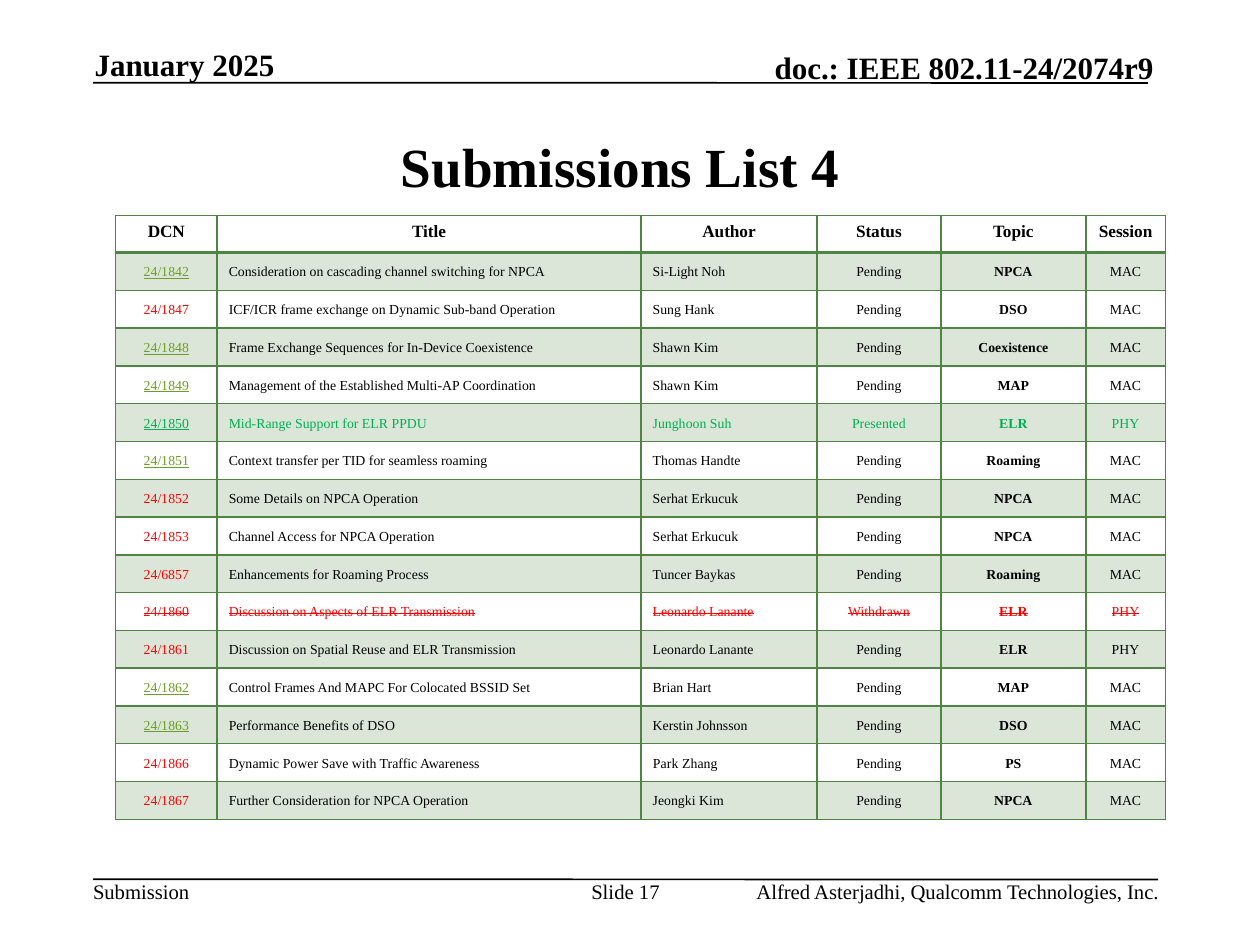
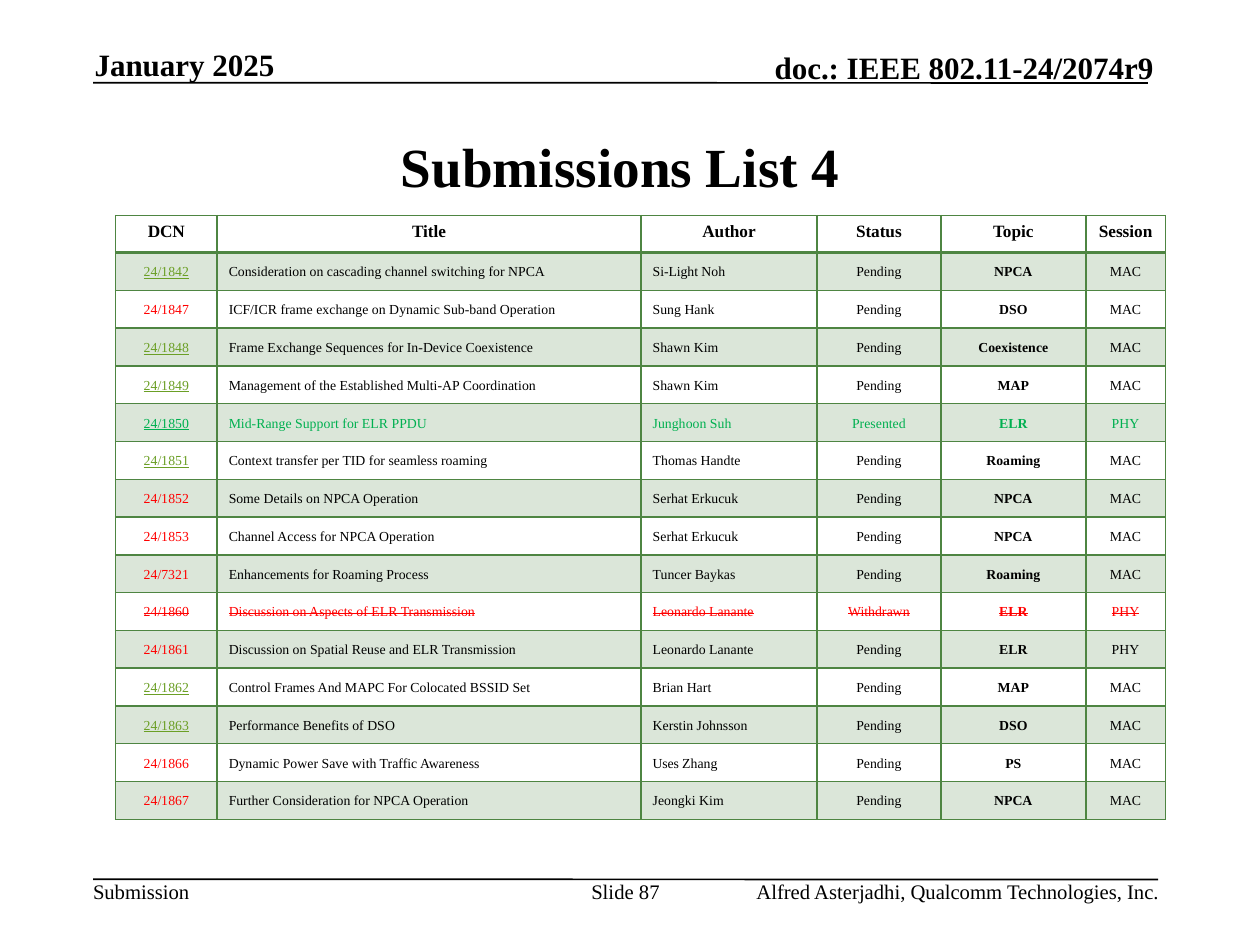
24/6857: 24/6857 -> 24/7321 (166, 574)
Park: Park -> Uses (666, 763)
17: 17 -> 87 (649, 893)
